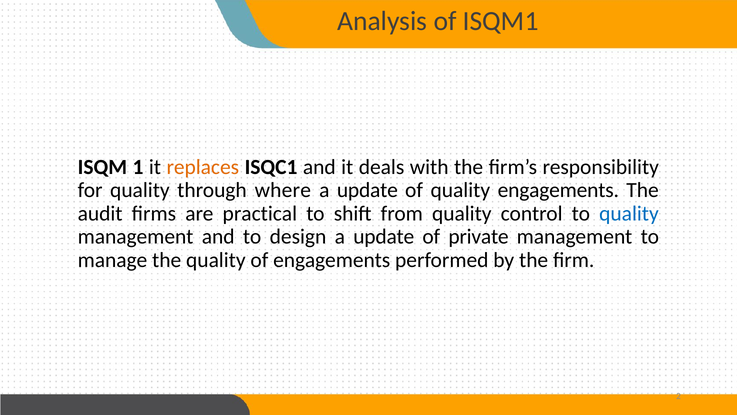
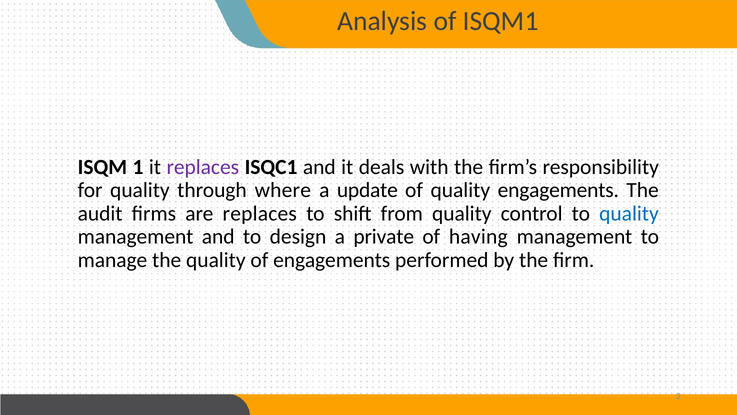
replaces colour: orange -> purple (203, 167)
are practical: practical -> replaces (260, 213)
design a update: update -> private (384, 237)
private: private -> having (478, 237)
